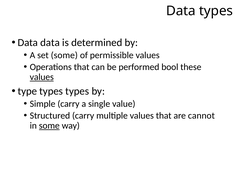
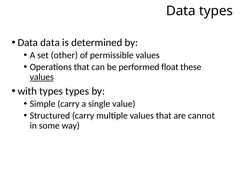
set some: some -> other (64, 55)
bool: bool -> float (170, 67)
type: type -> with (27, 91)
some underline: present -> none (49, 126)
